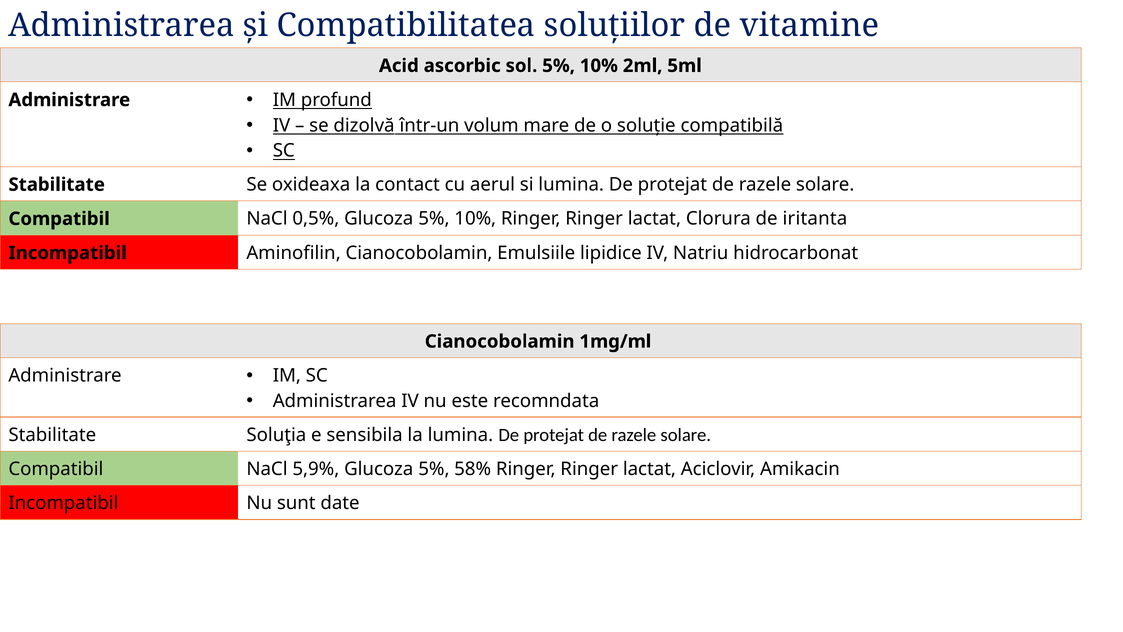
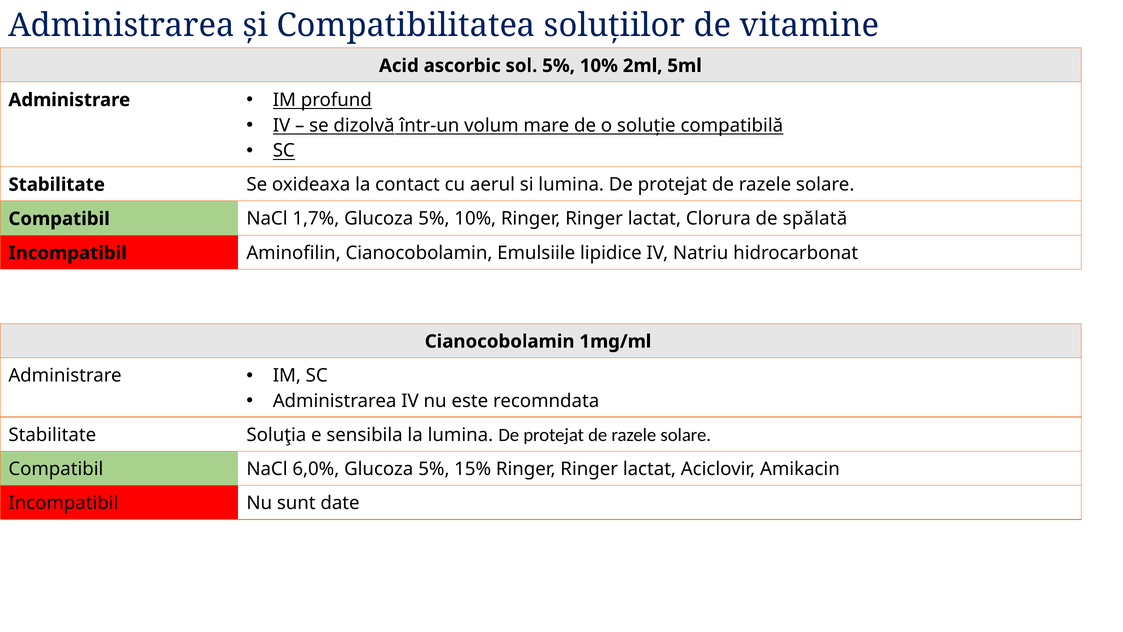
0,5%: 0,5% -> 1,7% (316, 219)
iritanta: iritanta -> spălată (815, 219)
5,9%: 5,9% -> 6,0% (316, 469)
58%: 58% -> 15% (473, 469)
